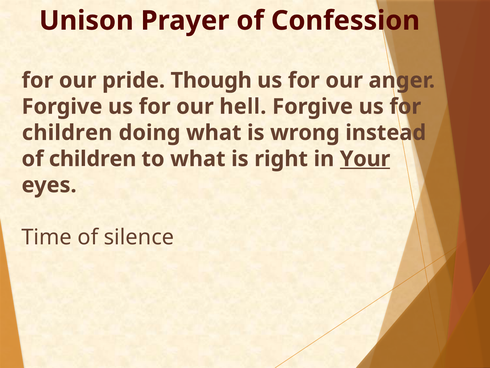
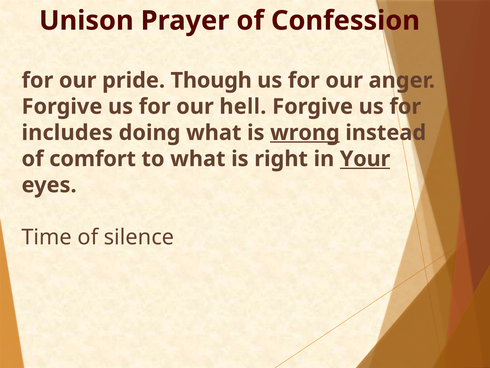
children: children -> includes (67, 133)
wrong underline: none -> present (305, 133)
of children: children -> comfort (93, 159)
